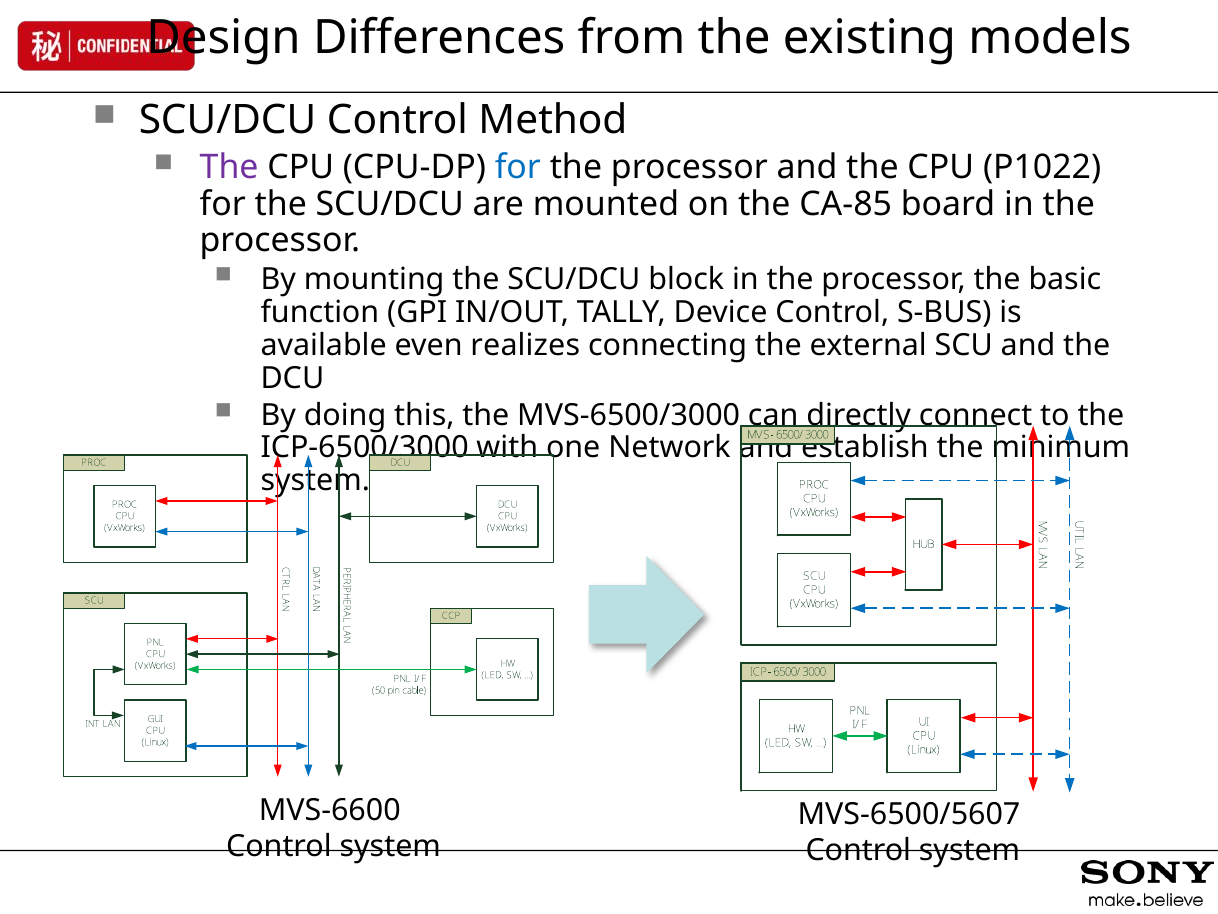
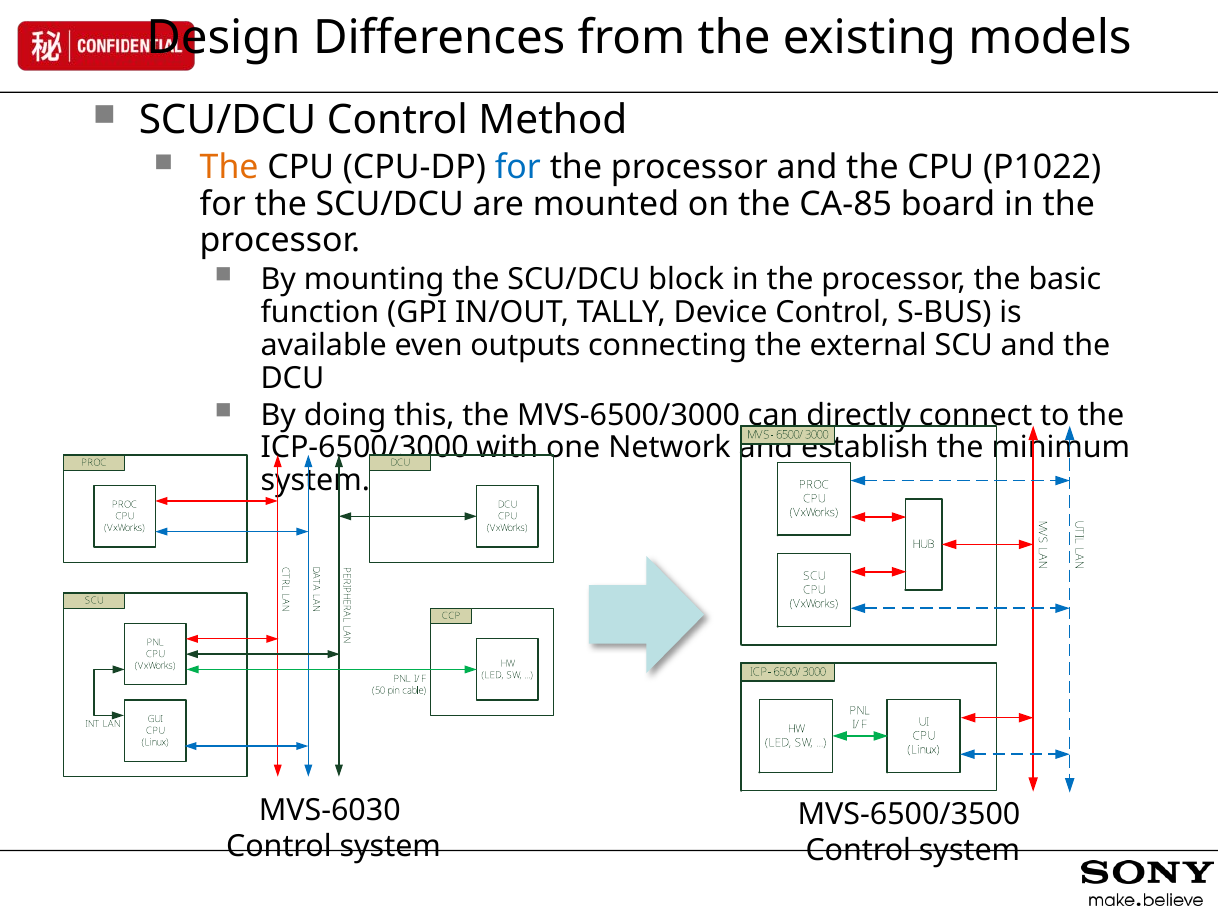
The colour: purple -> orange (229, 167)
realizes: realizes -> outputs (525, 345)
MVS-6600: MVS-6600 -> MVS-6030 (330, 810)
MVS-6500/5607: MVS-6500/5607 -> MVS-6500/3500 (909, 814)
